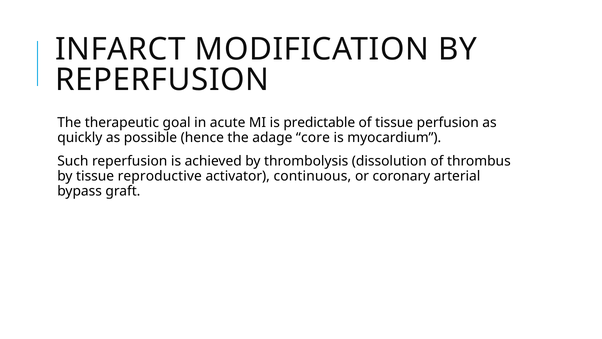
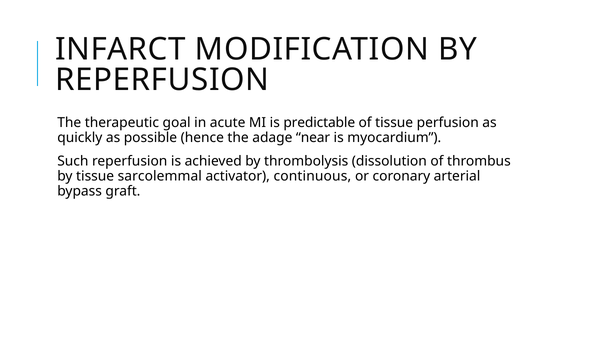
core: core -> near (313, 137)
reproductive: reproductive -> sarcolemmal (160, 176)
